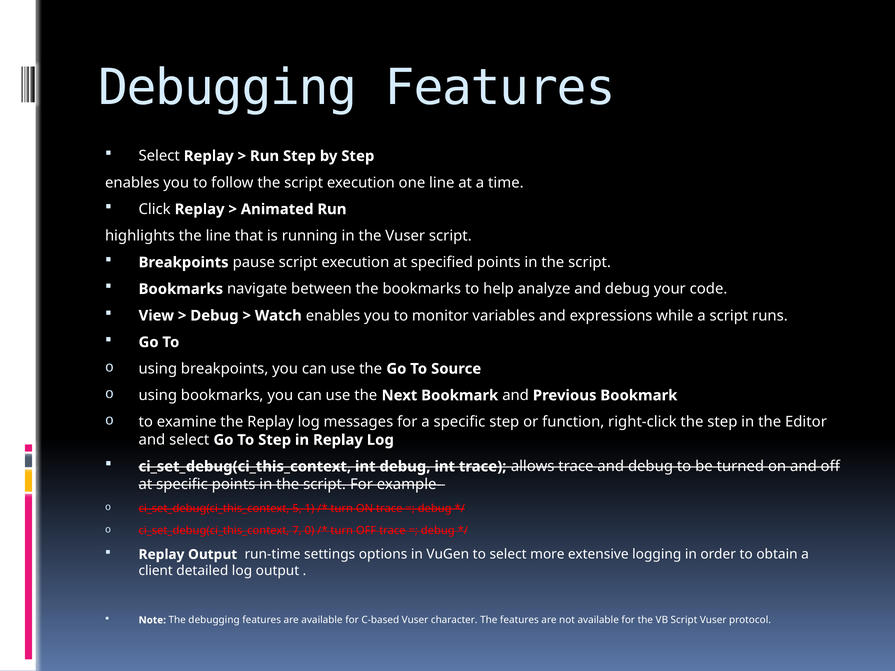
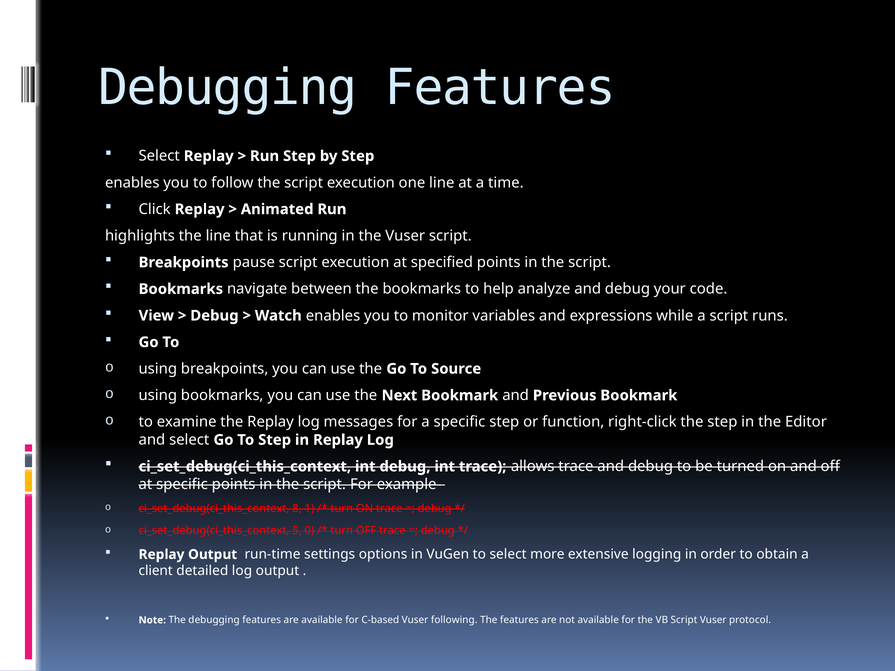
5: 5 -> 8 (297, 509)
7: 7 -> 5 (297, 531)
character: character -> following (454, 620)
